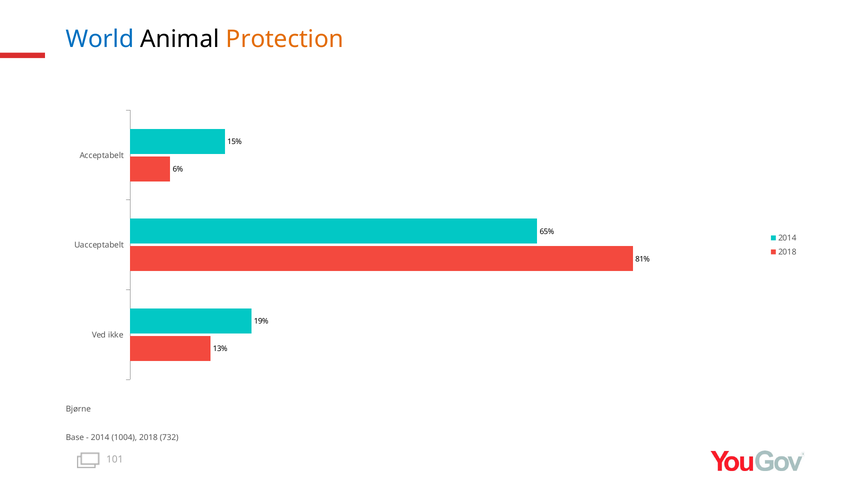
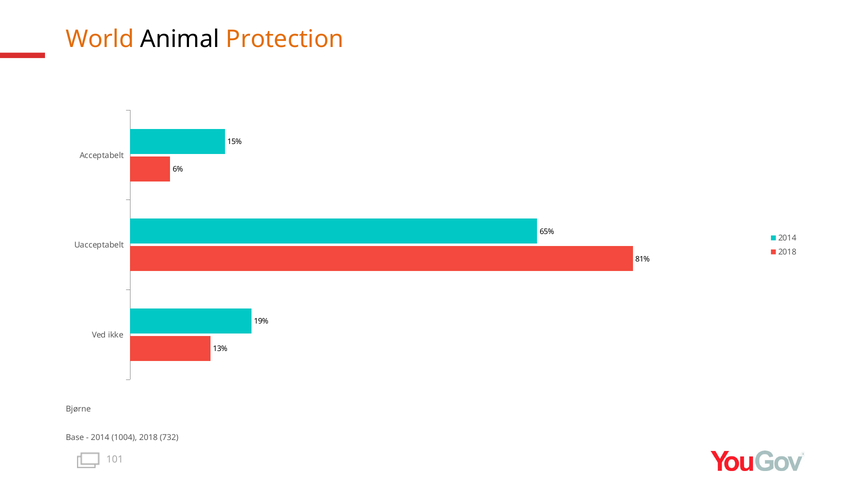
World colour: blue -> orange (100, 39)
